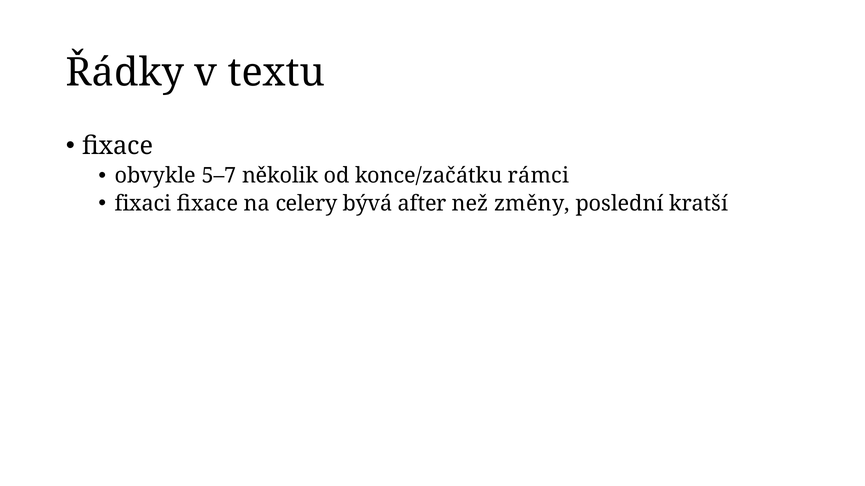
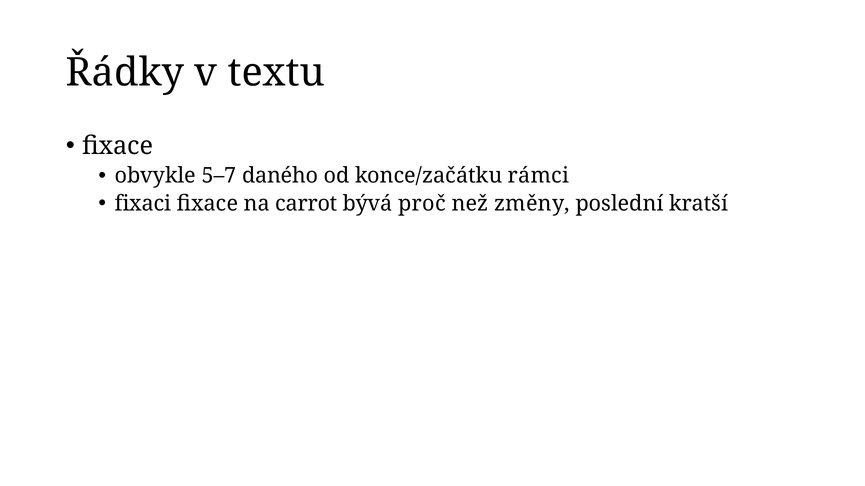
několik: několik -> daného (280, 176)
celery: celery -> carrot (306, 204)
after: after -> proč (422, 204)
